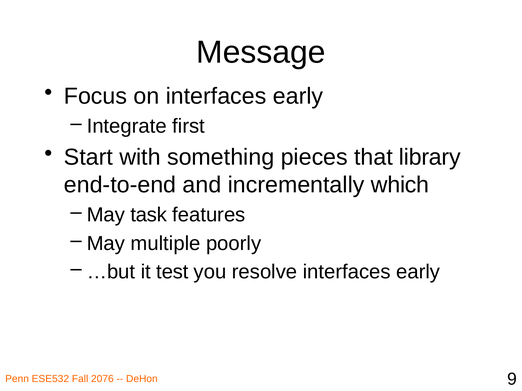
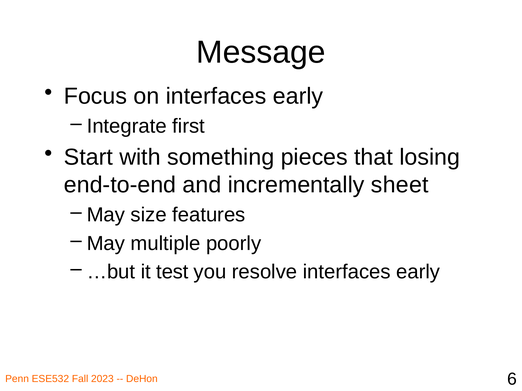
library: library -> losing (430, 157)
which: which -> sheet (400, 185)
task: task -> size (149, 215)
2076: 2076 -> 2023 (102, 379)
9: 9 -> 6 (512, 380)
